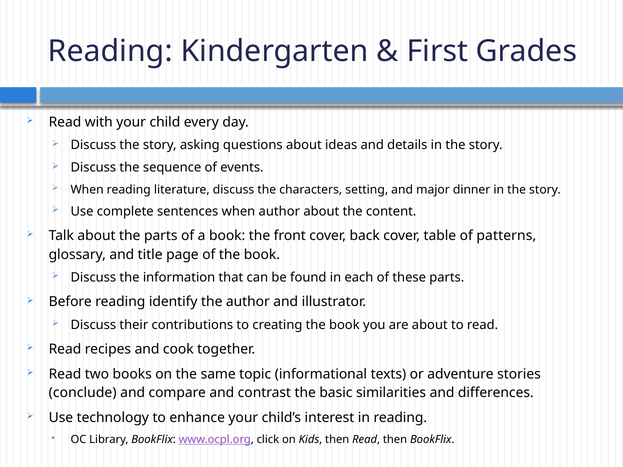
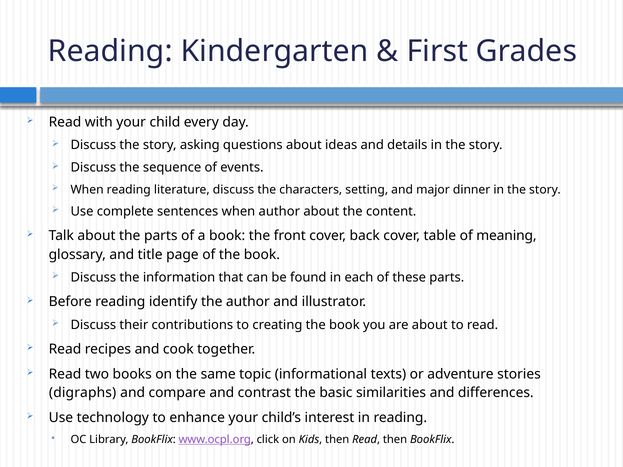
patterns: patterns -> meaning (506, 236)
conclude: conclude -> digraphs (83, 393)
